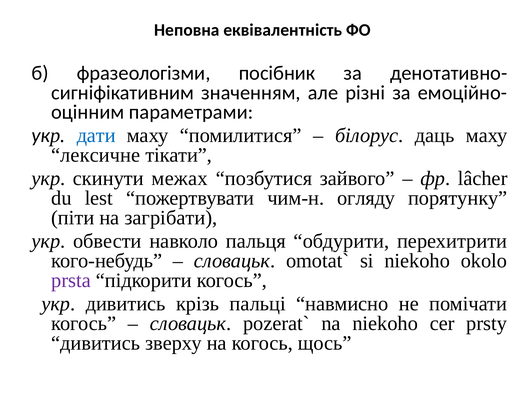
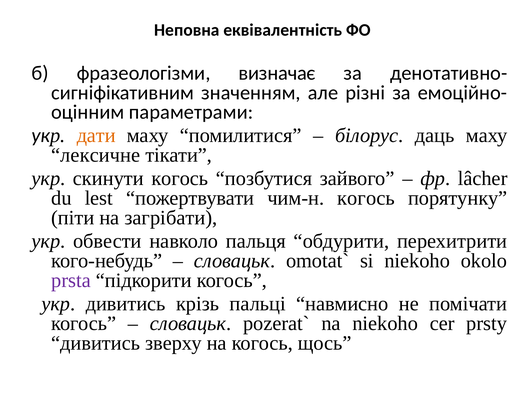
посібник: посібник -> визначає (277, 73)
дати colour: blue -> orange (96, 135)
скинути межах: межах -> когось (180, 178)
чим-н огляду: огляду -> когось (366, 198)
